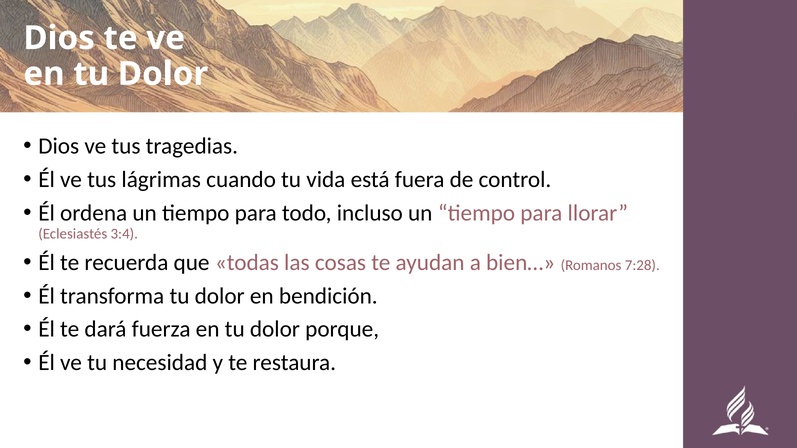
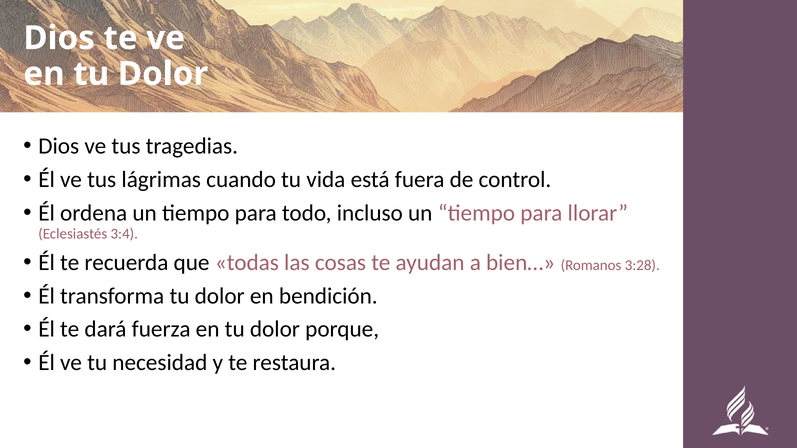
7:28: 7:28 -> 3:28 (642, 265)
